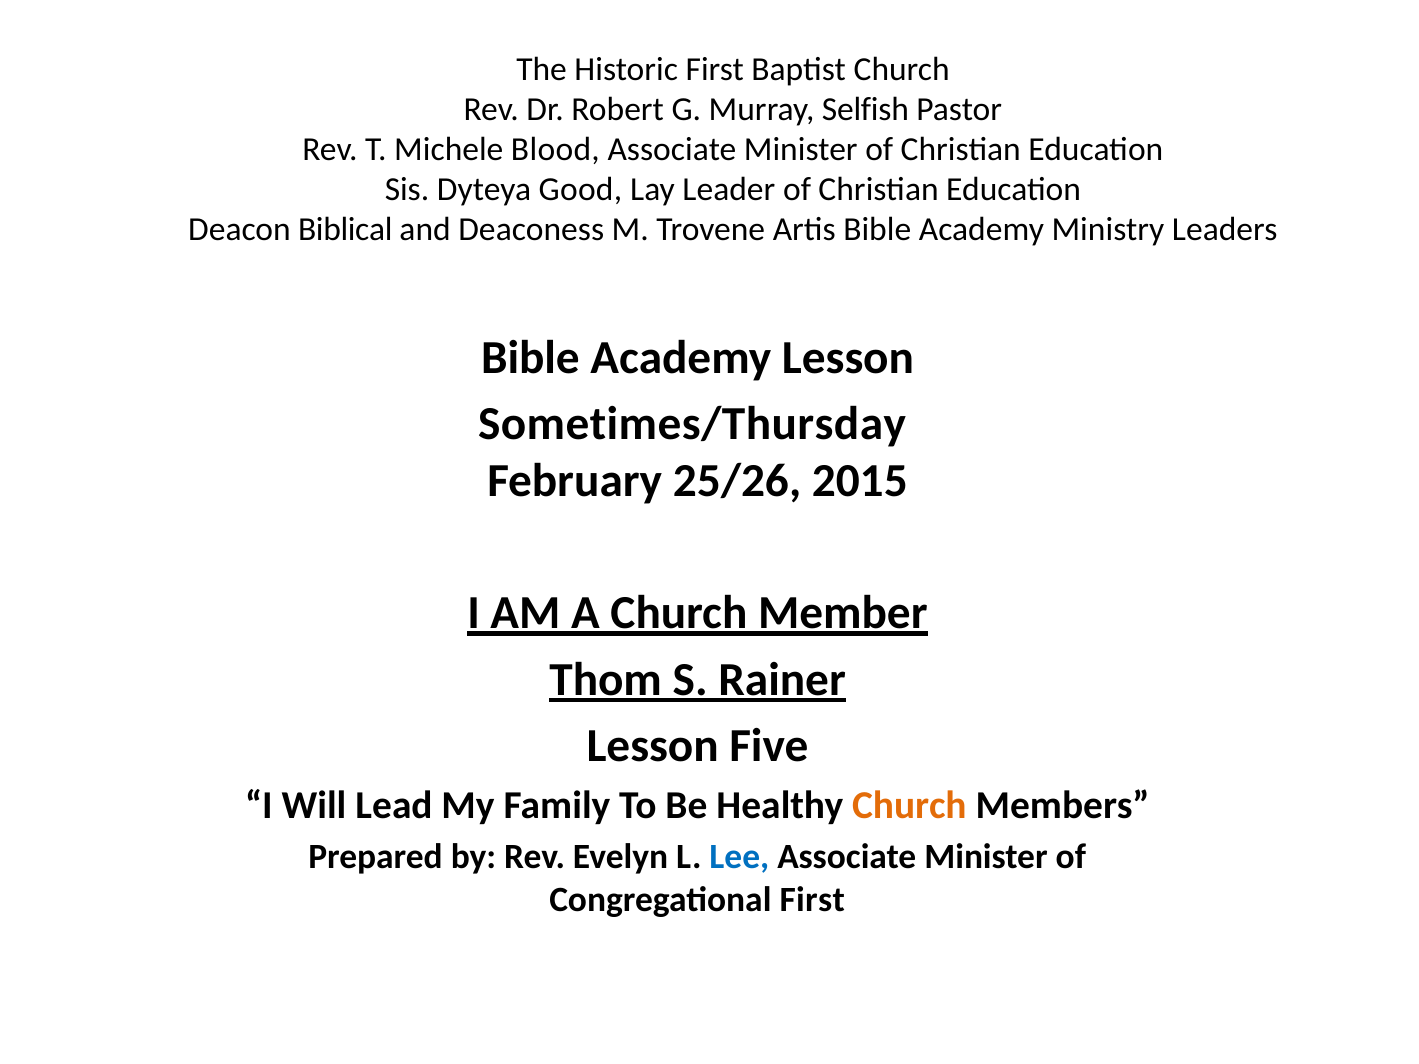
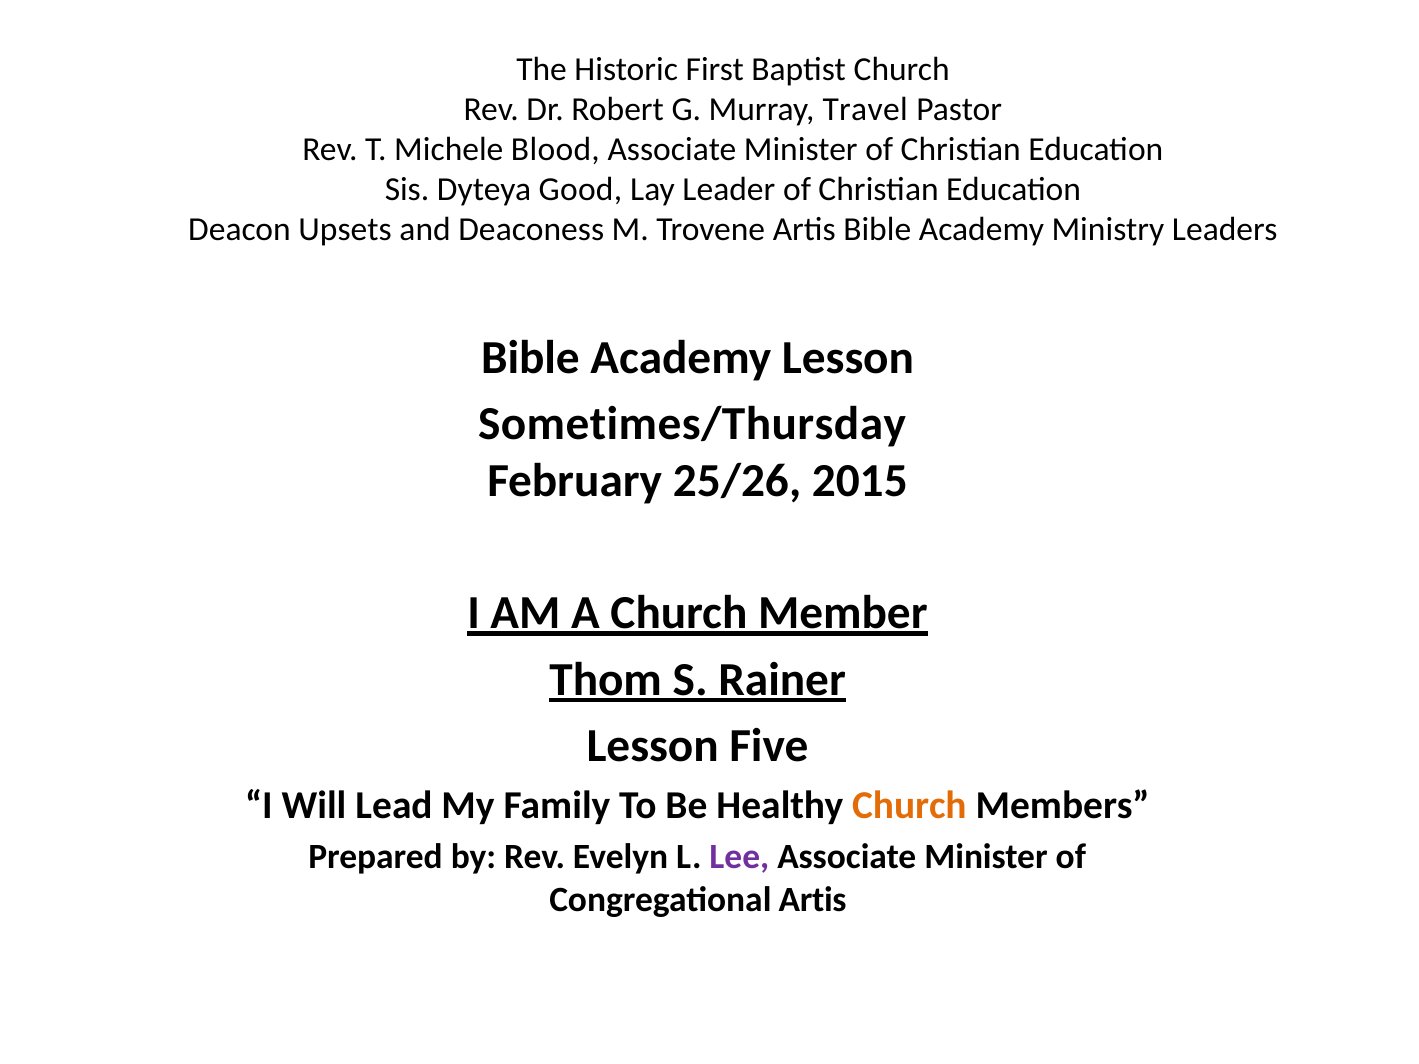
Selfish: Selfish -> Travel (865, 109)
Biblical: Biblical -> Upsets (345, 230)
Lee colour: blue -> purple (739, 857)
Congregational First: First -> Artis (813, 900)
